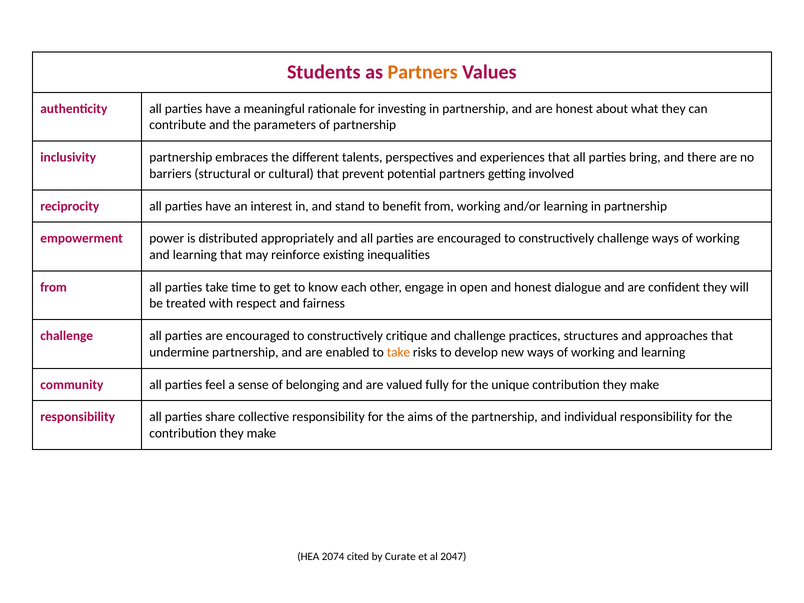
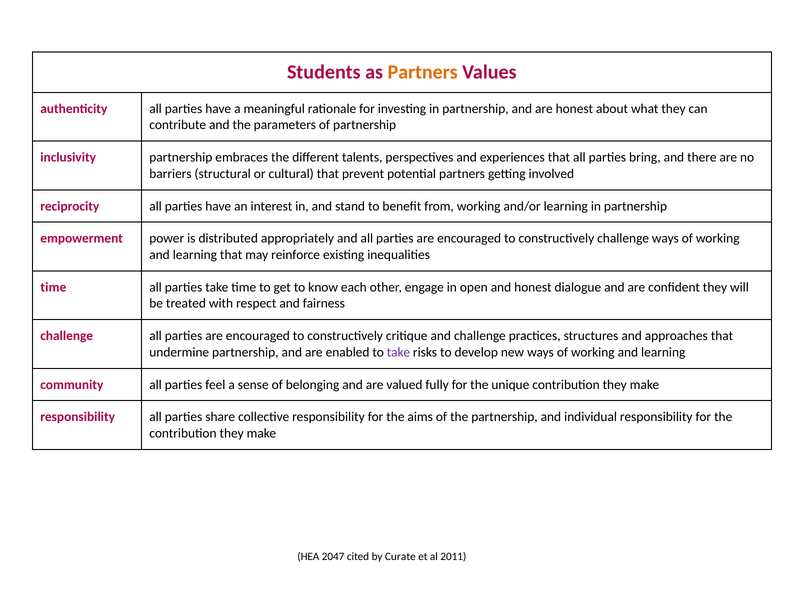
from: from -> time (53, 287)
take colour: orange -> purple (398, 352)
2074: 2074 -> 2047 (333, 557)
2047: 2047 -> 2011 (453, 557)
